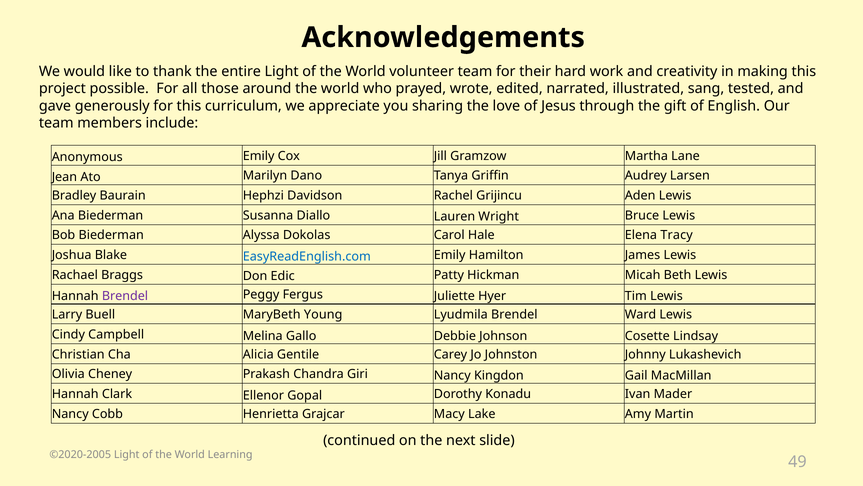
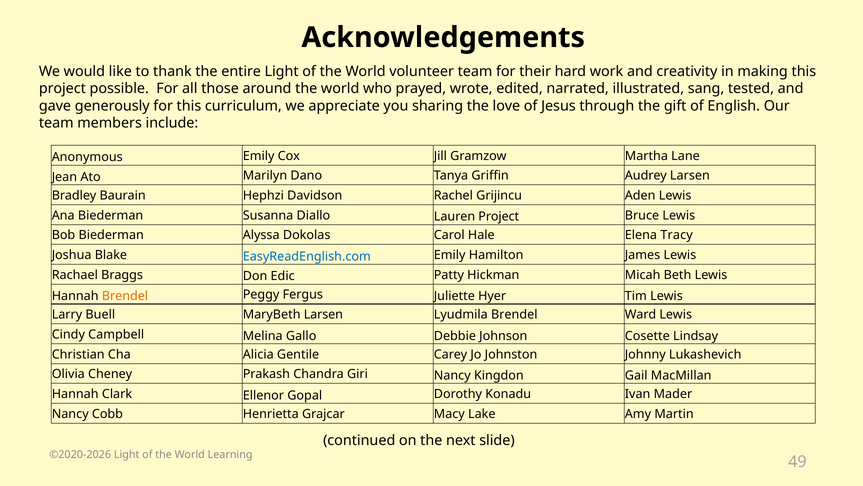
Lauren Wright: Wright -> Project (499, 217)
Brendel colour: purple -> orange (125, 296)
MaryBeth Young: Young -> Larsen (323, 314)
©2020-2005: ©2020-2005 -> ©2020-2026 (80, 454)
